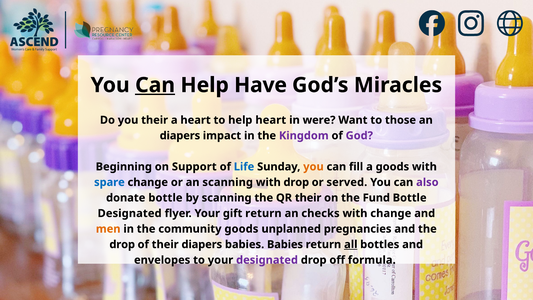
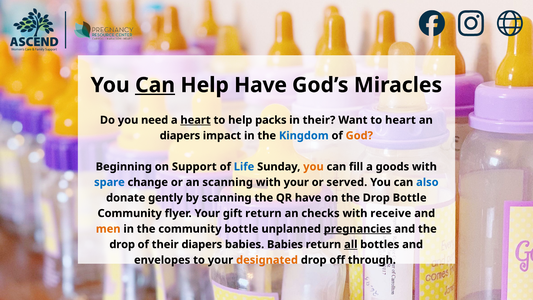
you their: their -> need (155, 120)
heart underline: none -> present (196, 120)
help heart: heart -> packs (271, 120)
in were: were -> their (319, 120)
to those: those -> heart (400, 120)
Kingdom colour: purple -> blue (304, 136)
God colour: purple -> orange (359, 136)
with drop: drop -> your (296, 182)
also colour: purple -> blue (427, 182)
donate bottle: bottle -> gently (166, 198)
QR their: their -> have (308, 198)
on the Fund: Fund -> Drop (376, 198)
Designated: Designated -> Community (130, 213)
with change: change -> receive (391, 213)
community goods: goods -> bottle (241, 229)
pregnancies underline: none -> present (358, 229)
designated colour: purple -> orange (267, 260)
formula: formula -> through (372, 260)
